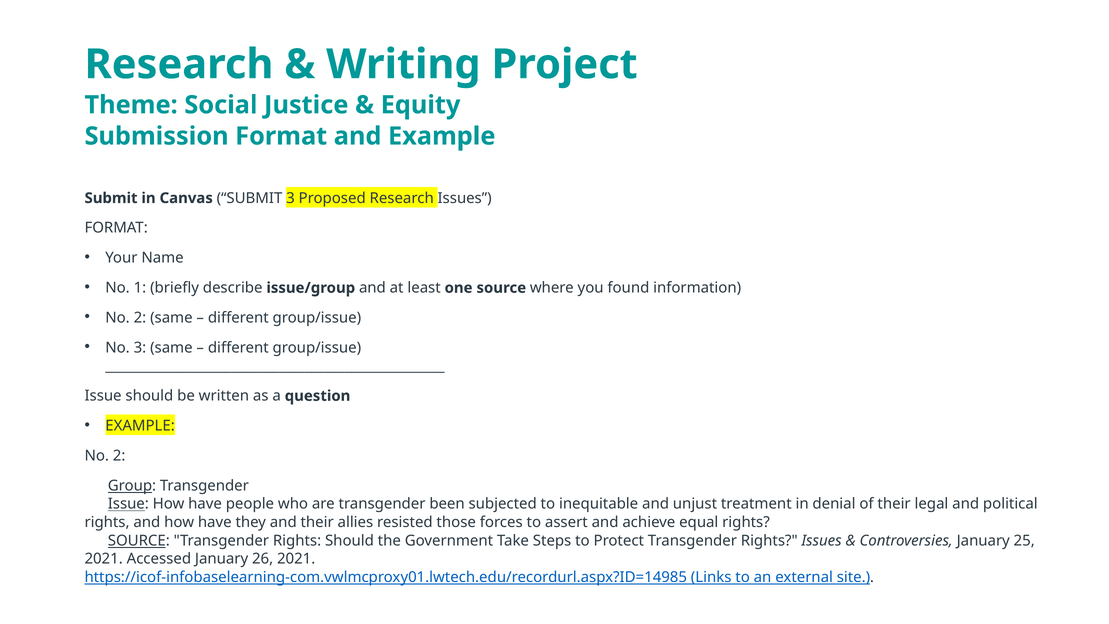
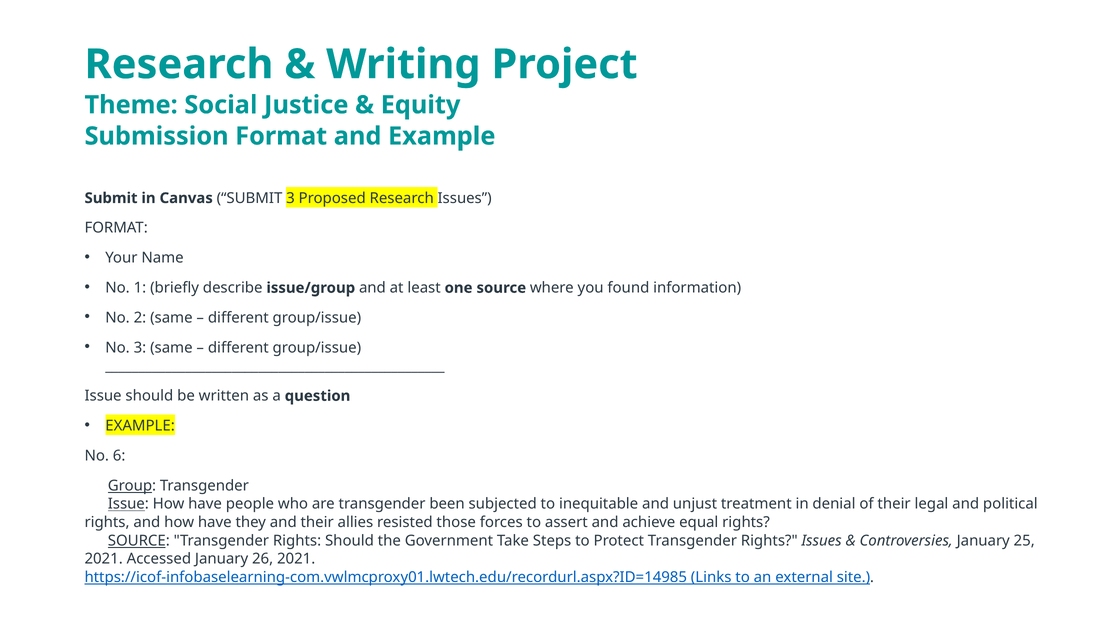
2: 2 -> 6 (119, 456)
